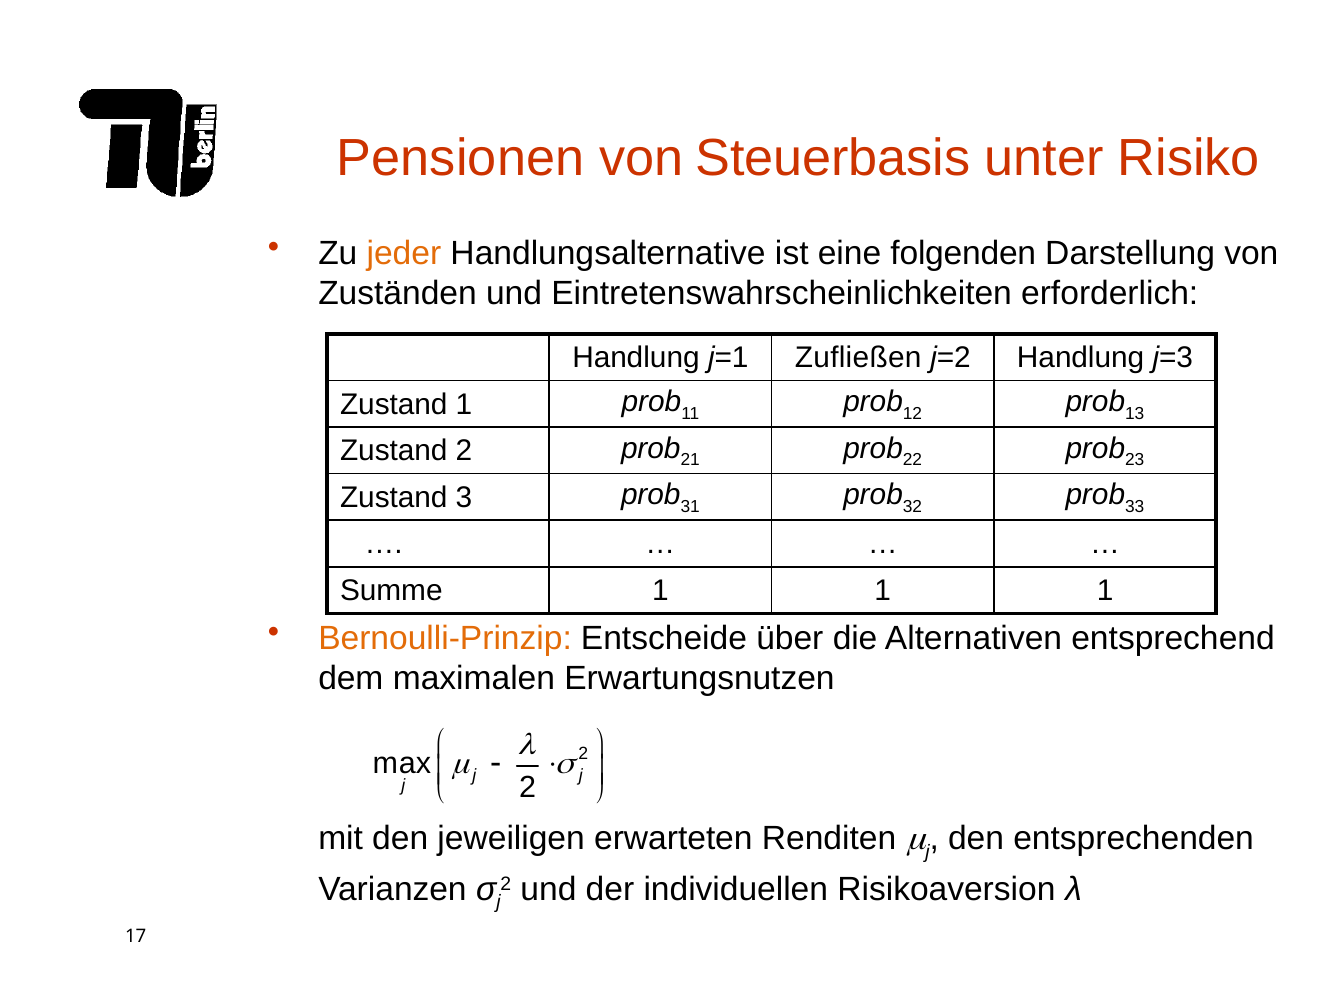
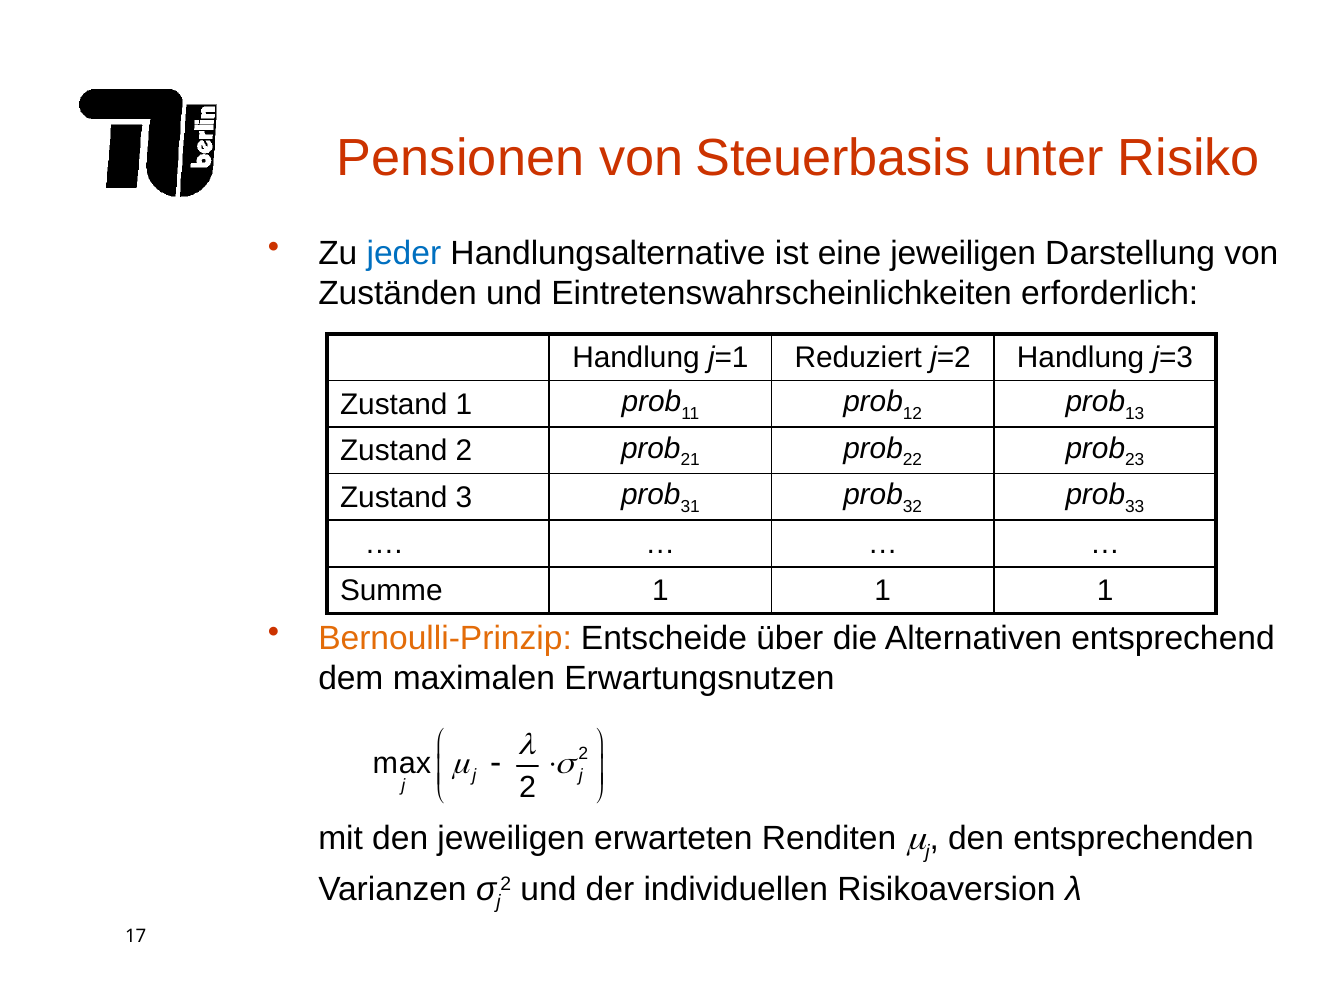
jeder colour: orange -> blue (404, 253)
eine folgenden: folgenden -> jeweiligen (963, 253)
Zufließen: Zufließen -> Reduziert (858, 358)
